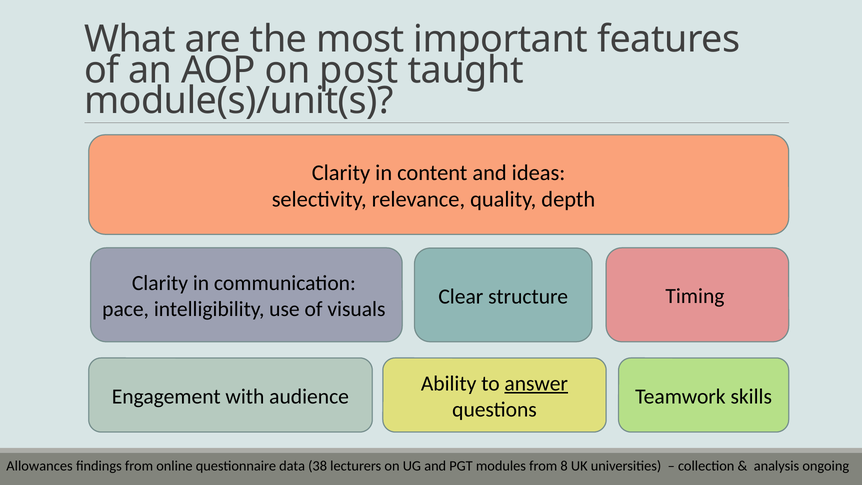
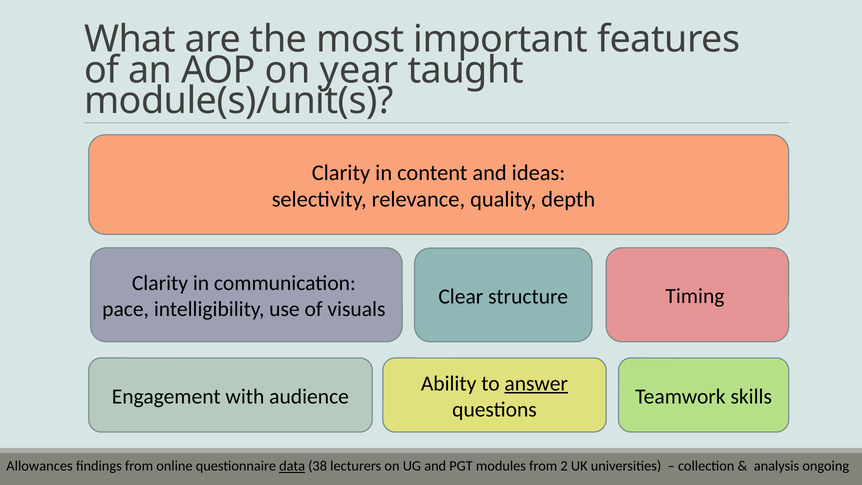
post: post -> year (359, 70)
data underline: none -> present (292, 466)
8: 8 -> 2 (564, 466)
